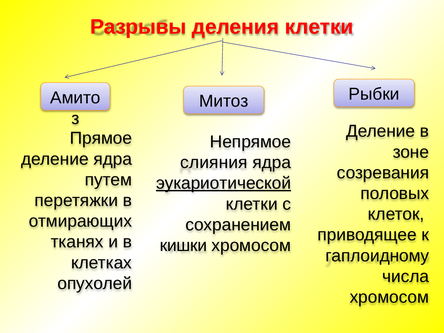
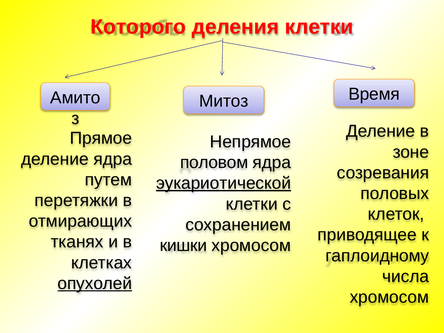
Разрывы: Разрывы -> Которого (138, 27)
Рыбки: Рыбки -> Время (374, 94)
слияния: слияния -> половом (214, 163)
опухолей underline: none -> present (95, 283)
